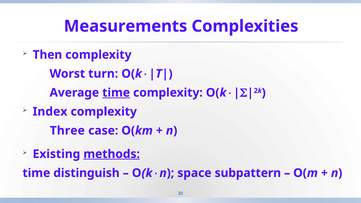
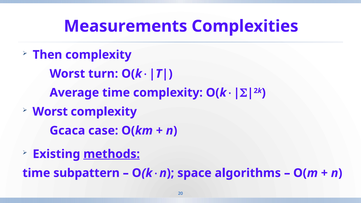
time underline: present -> none (116, 93)
Index: Index -> Worst (50, 112)
Three: Three -> Gcaca (67, 131)
distinguish: distinguish -> subpattern (87, 173)
subpattern: subpattern -> algorithms (248, 173)
